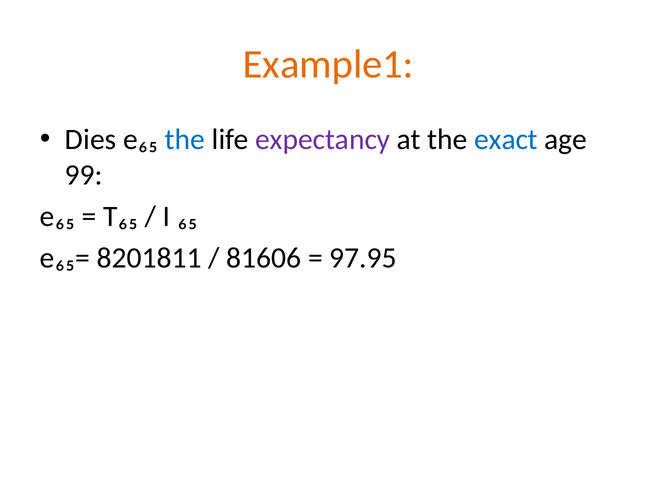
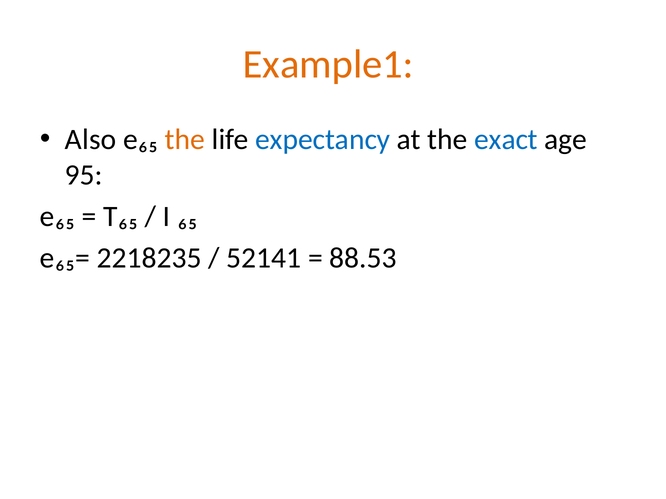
Dies: Dies -> Also (91, 140)
the colour: blue -> orange (185, 140)
expectancy colour: purple -> blue (323, 140)
99: 99 -> 95 (84, 175)
8201811: 8201811 -> 2218235 (149, 258)
81606: 81606 -> 52141 (264, 258)
97.95: 97.95 -> 88.53 (363, 258)
